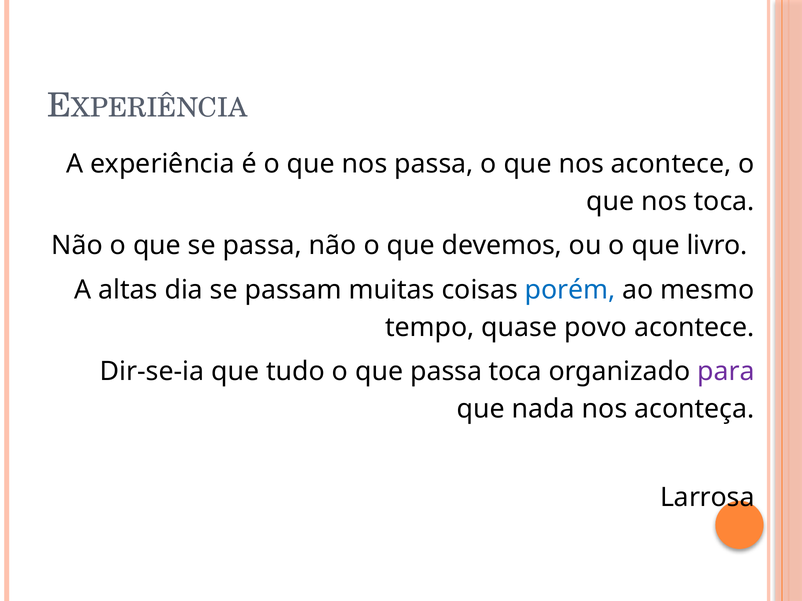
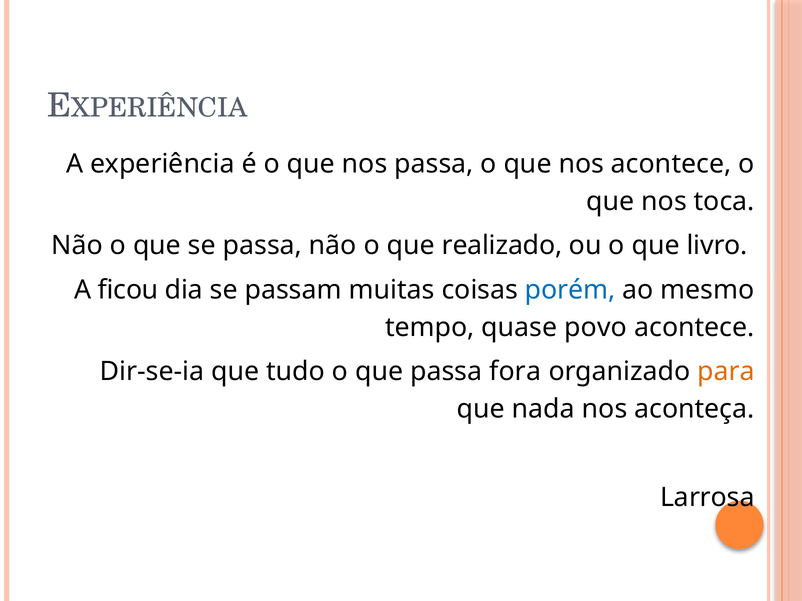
devemos: devemos -> realizado (502, 246)
altas: altas -> ficou (128, 290)
passa toca: toca -> fora (515, 372)
para colour: purple -> orange (726, 372)
